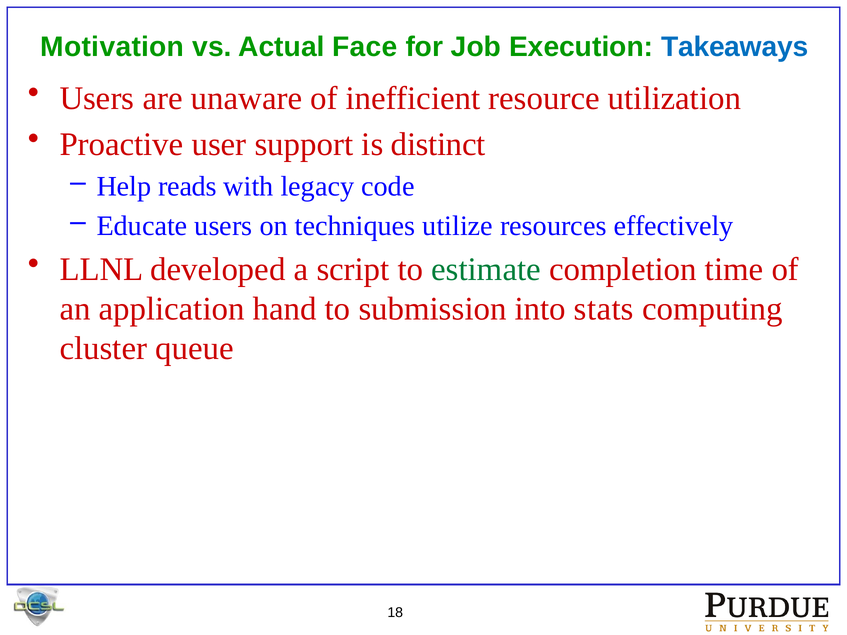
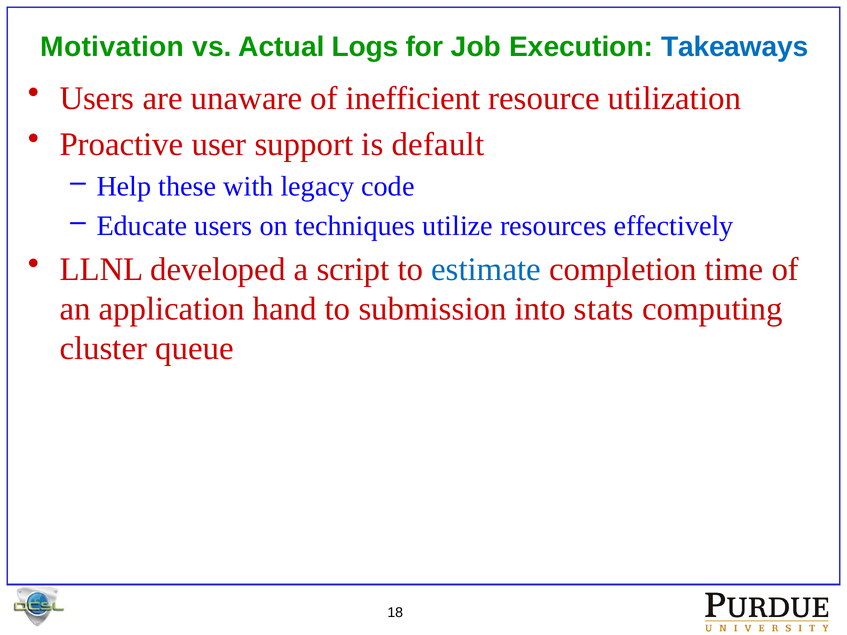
Face: Face -> Logs (365, 47)
distinct: distinct -> default (438, 144)
reads: reads -> these (187, 186)
estimate colour: green -> blue (486, 270)
